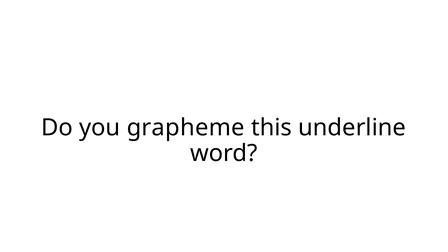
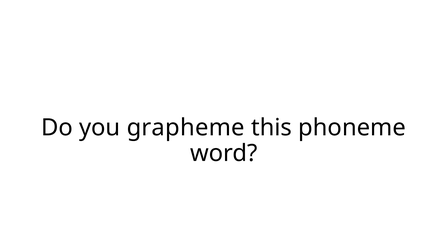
underline: underline -> phoneme (352, 128)
